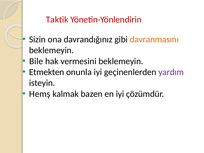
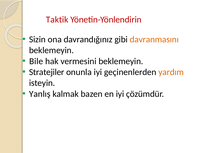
Etmekten: Etmekten -> Stratejiler (47, 72)
yardım colour: purple -> orange (171, 72)
Hemş: Hemş -> Yanlış (40, 94)
